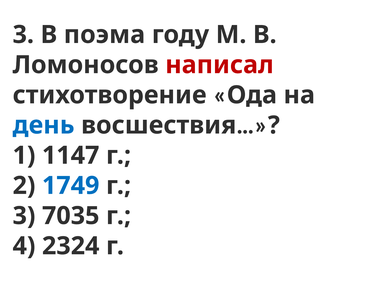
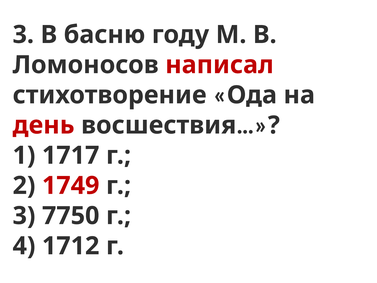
поэма: поэма -> басню (104, 35)
день colour: blue -> red (44, 125)
1147: 1147 -> 1717 (71, 155)
1749 colour: blue -> red (71, 185)
7035: 7035 -> 7750 (71, 216)
2324: 2324 -> 1712 (71, 246)
